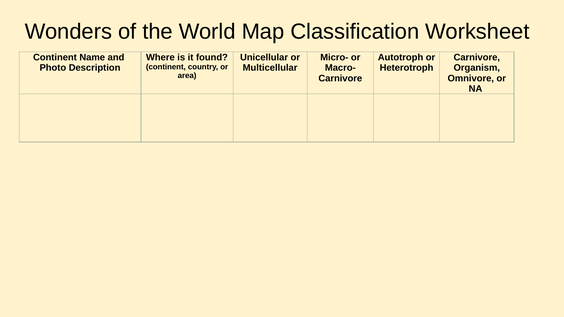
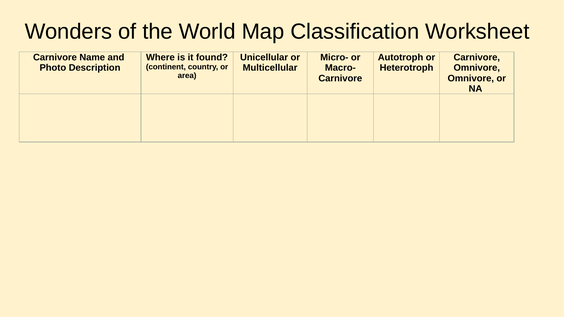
Continent: Continent -> Carnivore (55, 57)
Organism: Organism -> Omnivore (477, 68)
